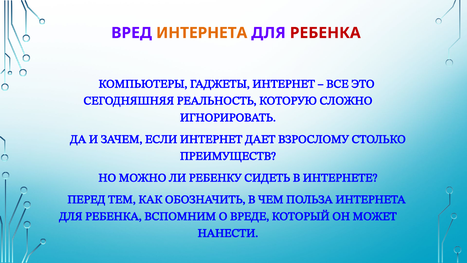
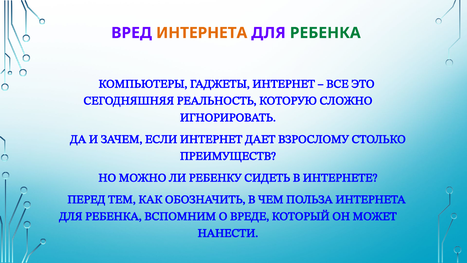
РЕБЕНКА colour: red -> green (325, 33)
